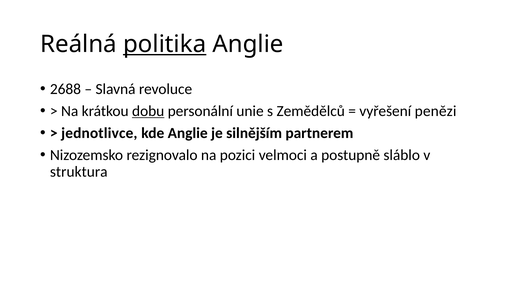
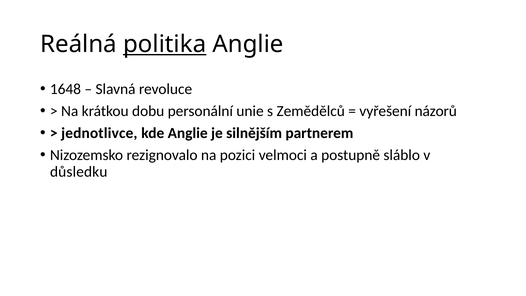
2688: 2688 -> 1648 (65, 89)
dobu underline: present -> none (148, 111)
penězi: penězi -> názorů (436, 111)
struktura: struktura -> důsledku (79, 172)
